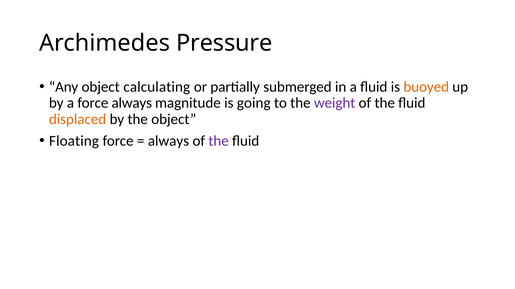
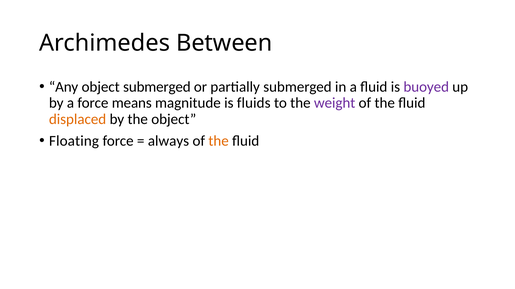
Pressure: Pressure -> Between (224, 43)
object calculating: calculating -> submerged (157, 87)
buoyed colour: orange -> purple (426, 87)
force always: always -> means (132, 103)
going: going -> fluids (254, 103)
the colour: purple -> orange (219, 141)
